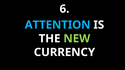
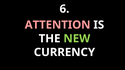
ATTENTION colour: light blue -> pink (58, 25)
